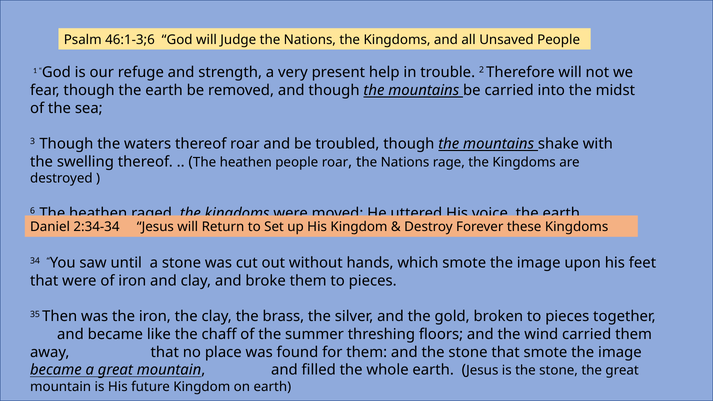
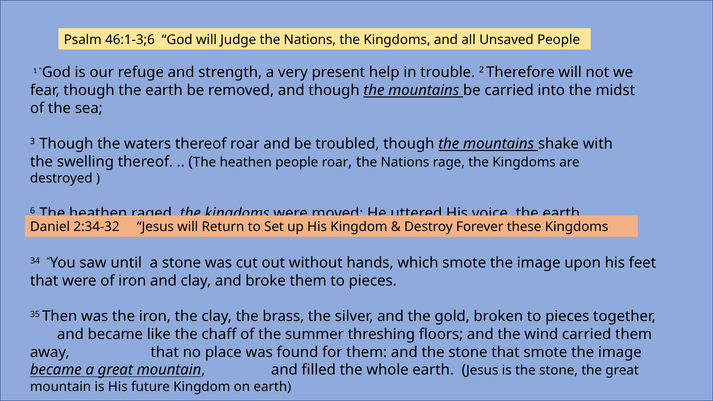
2:34-34: 2:34-34 -> 2:34-32 (96, 227)
